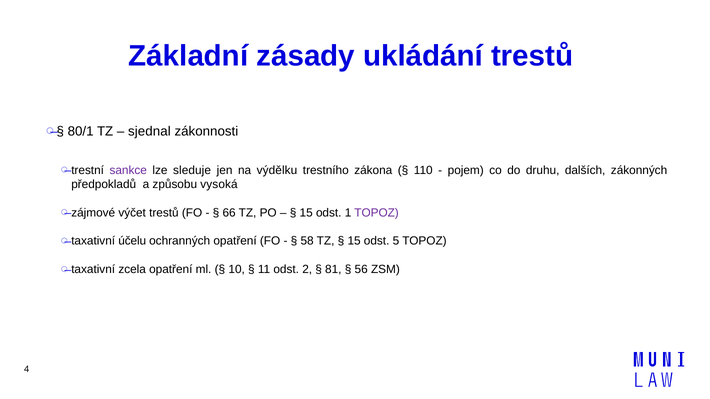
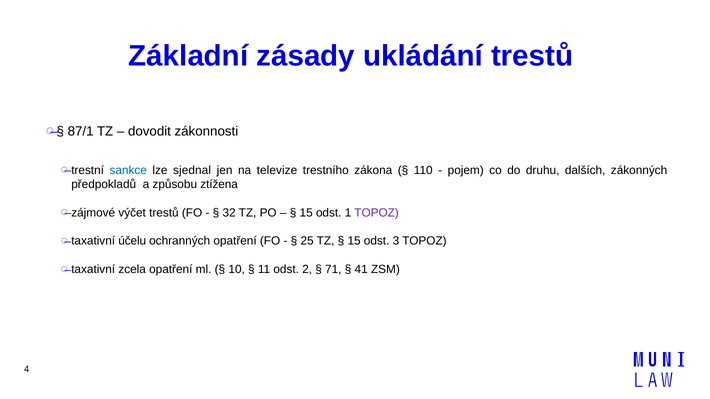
80/1: 80/1 -> 87/1 (81, 131)
sjednal: sjednal -> dovodit (149, 131)
sankce colour: purple -> blue (128, 170)
sleduje: sleduje -> sjednal (192, 170)
výdělku: výdělku -> televize (277, 170)
vysoká: vysoká -> ztížena (219, 185)
66: 66 -> 32 (229, 213)
58: 58 -> 25 (307, 241)
5: 5 -> 3 (396, 241)
81: 81 -> 71 (333, 270)
56: 56 -> 41 (361, 270)
